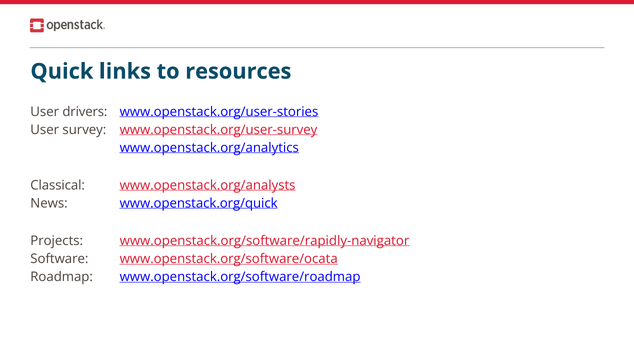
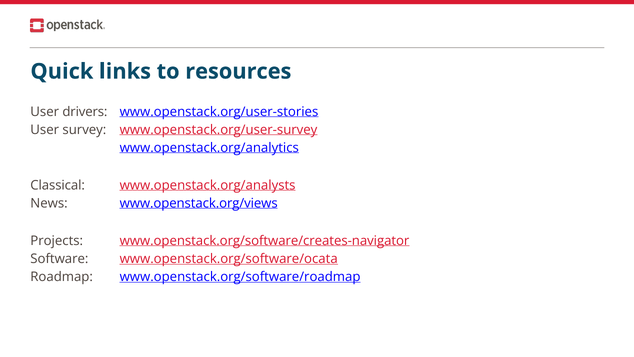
www.openstack.org/quick: www.openstack.org/quick -> www.openstack.org/views (199, 203)
www.openstack.org/software/rapidly-navigator: www.openstack.org/software/rapidly-navigator -> www.openstack.org/software/creates-navigator (265, 240)
